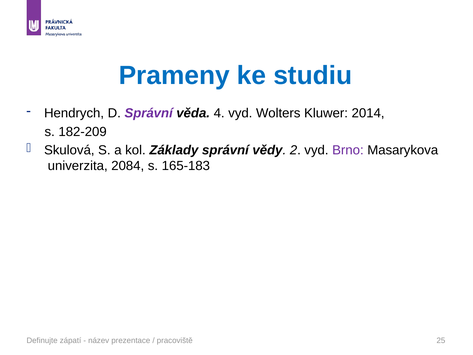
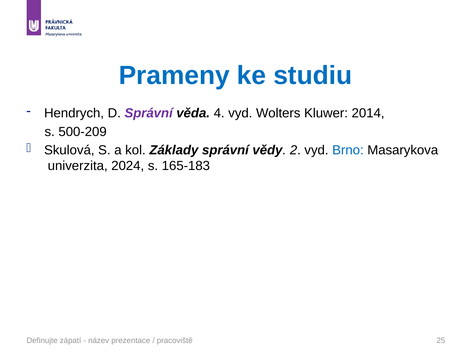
182-209: 182-209 -> 500-209 (83, 132)
Brno colour: purple -> blue (348, 150)
2084: 2084 -> 2024 (128, 166)
